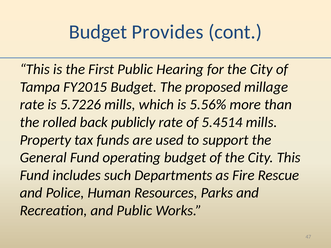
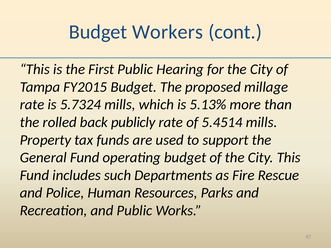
Provides: Provides -> Workers (168, 32)
5.7226: 5.7226 -> 5.7324 (80, 105)
5.56%: 5.56% -> 5.13% (208, 105)
